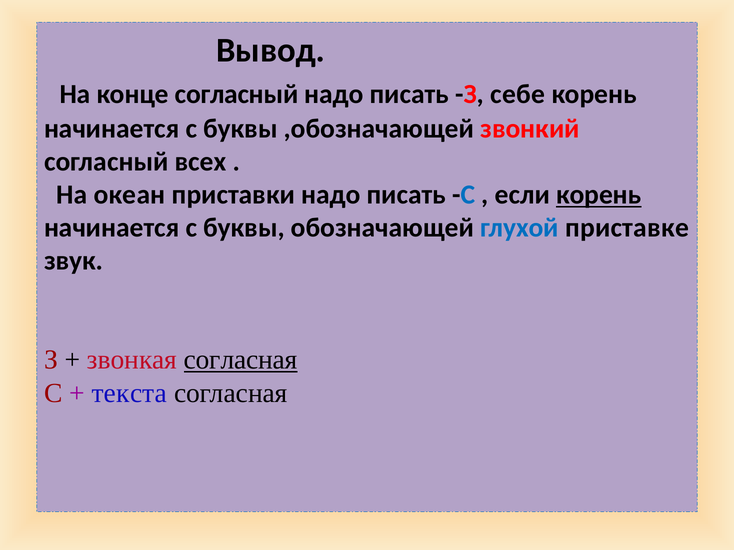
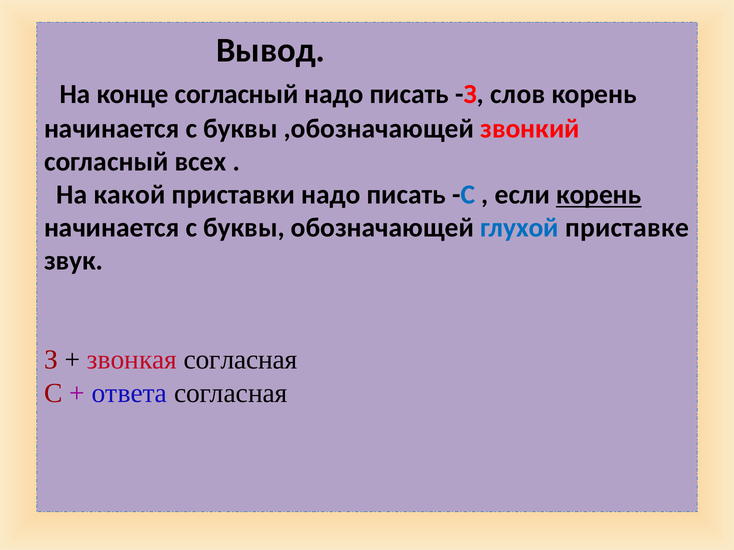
себе: себе -> слов (518, 94)
океан: океан -> какой (129, 195)
согласная underline: present -> none (241, 360)
текста: текста -> ответа (129, 393)
